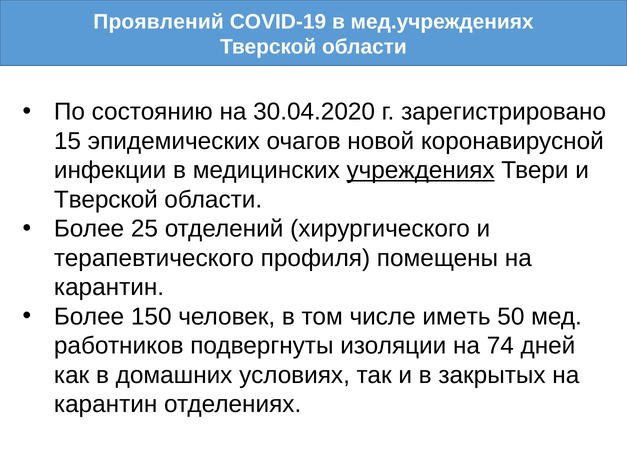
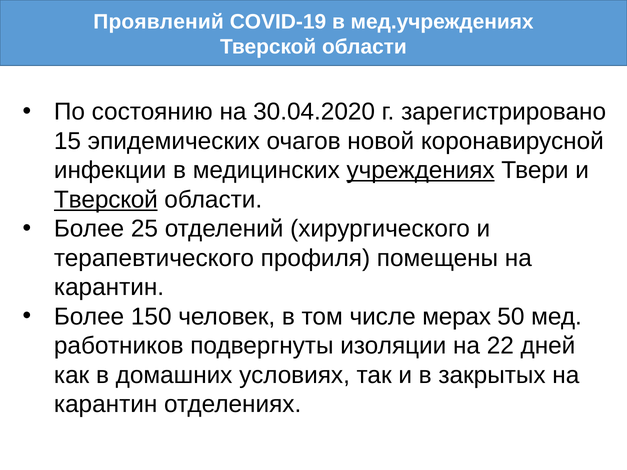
Тверской underline: none -> present (106, 200)
иметь: иметь -> мерах (457, 317)
74: 74 -> 22 (500, 346)
